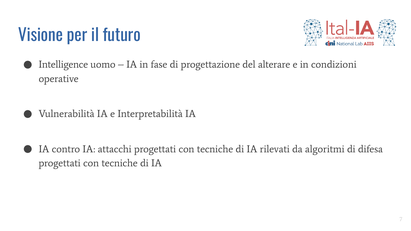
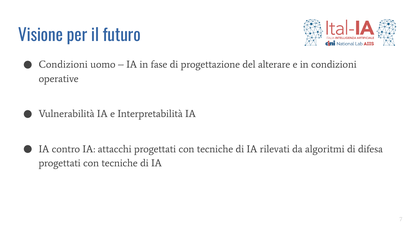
Intelligence: Intelligence -> Condizioni (63, 65)
